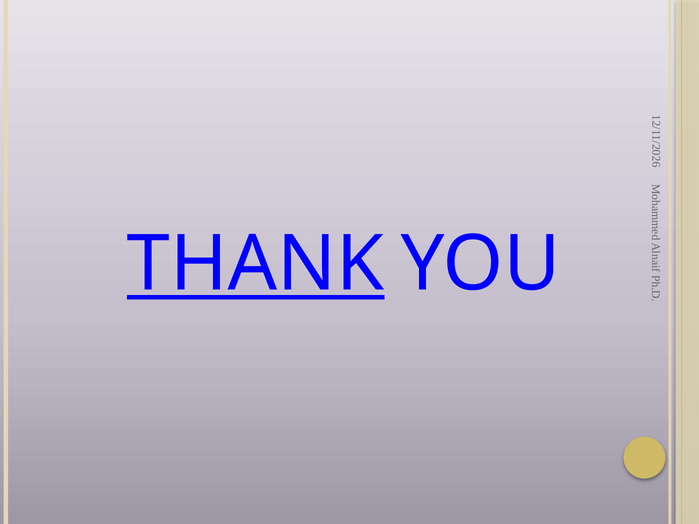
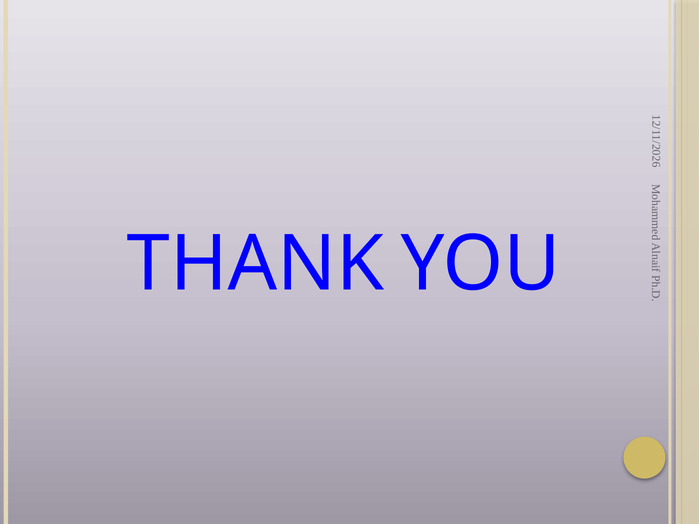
THANK underline: present -> none (256, 264)
